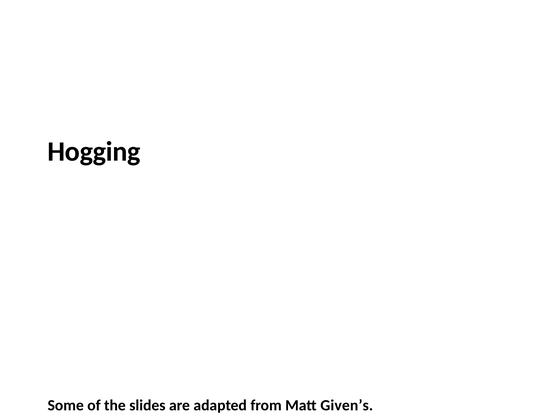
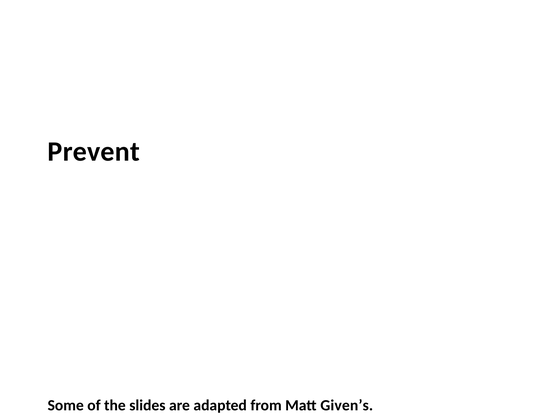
Hogging: Hogging -> Prevent (94, 152)
